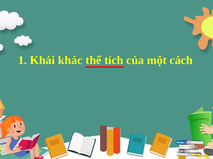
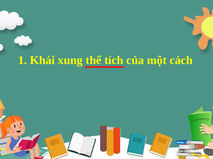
khác: khác -> xung (70, 60)
